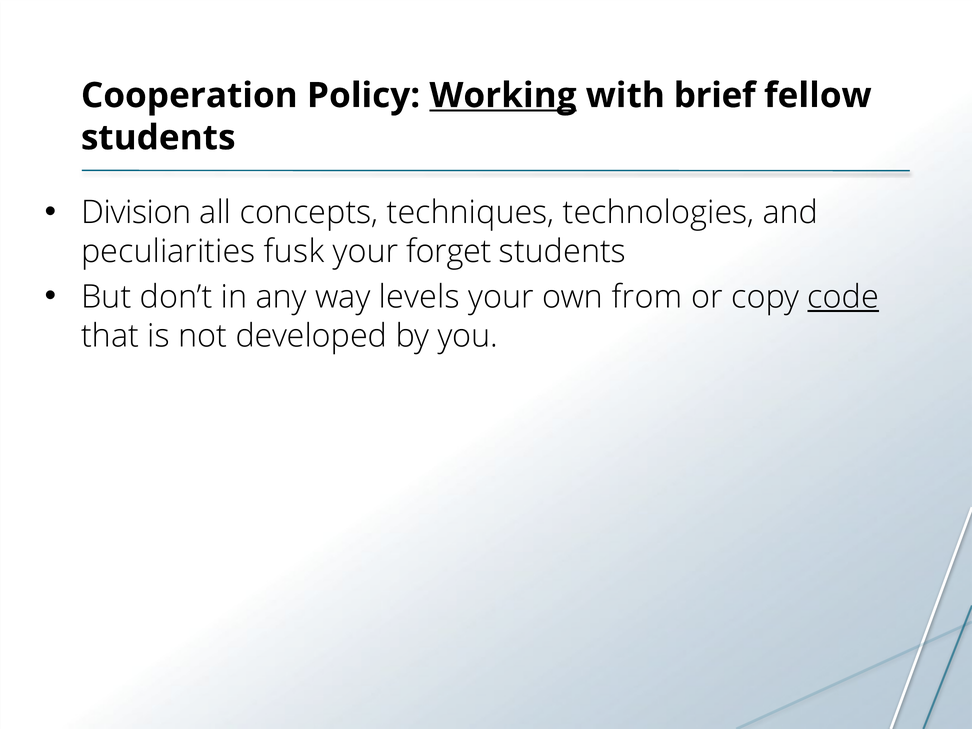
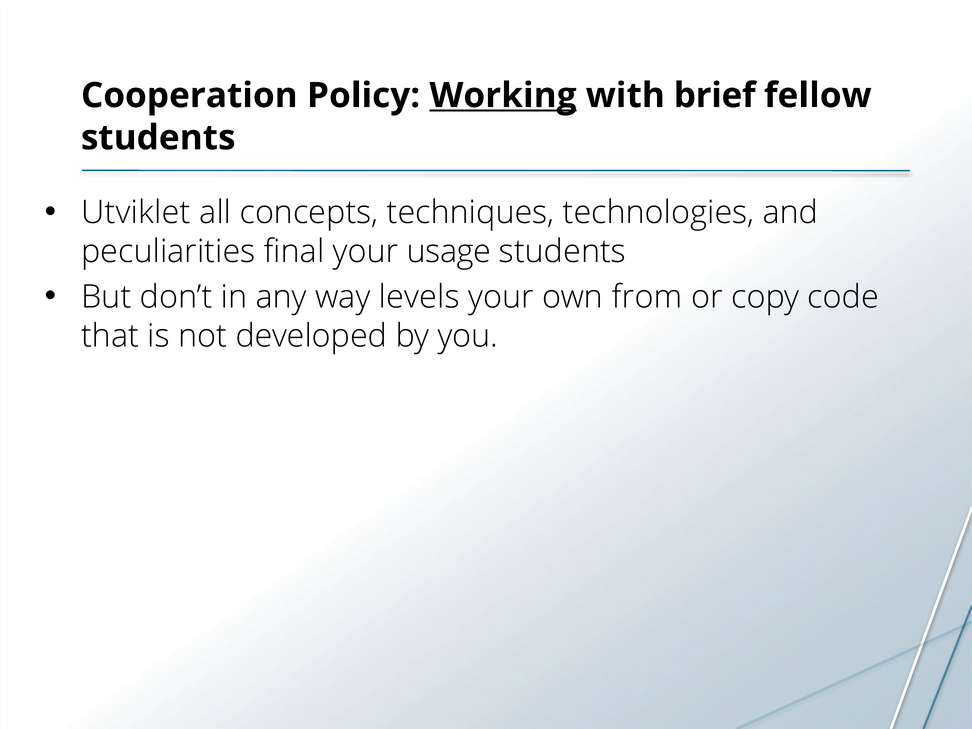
Division: Division -> Utviklet (136, 213)
fusk: fusk -> final (294, 252)
forget: forget -> usage (449, 252)
code underline: present -> none (843, 297)
